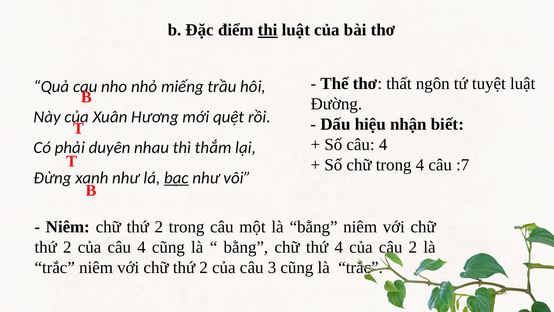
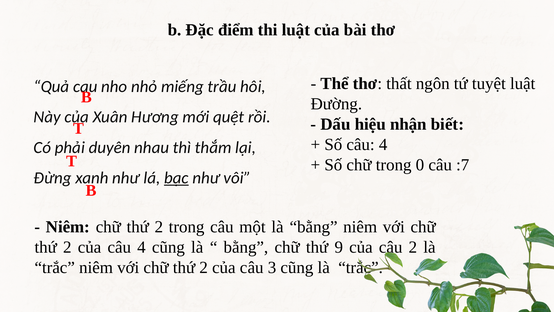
thi underline: present -> none (268, 30)
trong 4: 4 -> 0 (420, 165)
thứ 4: 4 -> 9 (339, 247)
